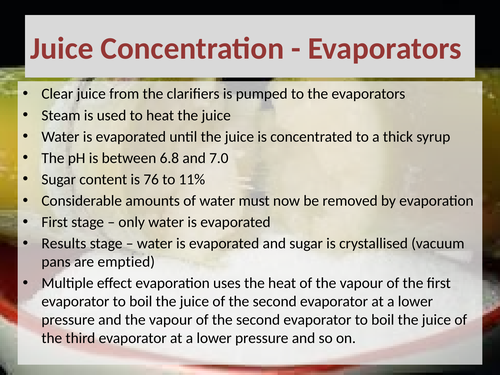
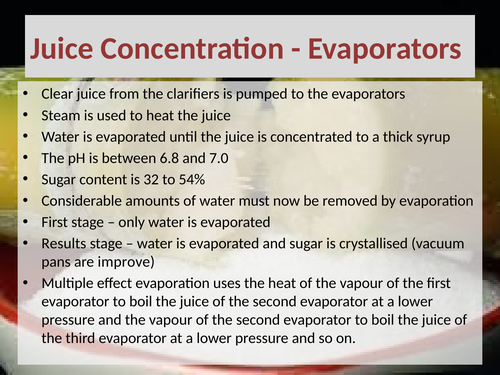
76: 76 -> 32 (151, 179)
11%: 11% -> 54% (192, 179)
emptied: emptied -> improve (126, 262)
